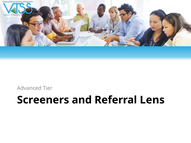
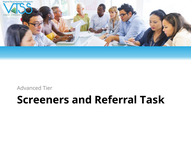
Lens: Lens -> Task (152, 100)
